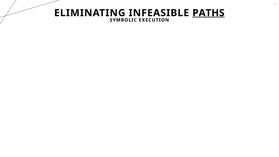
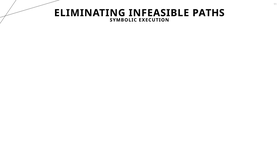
PATHS underline: present -> none (208, 13)
